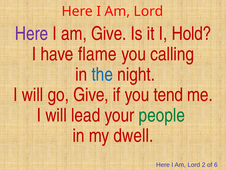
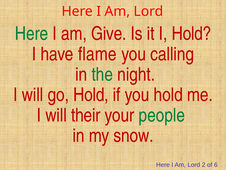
Here colour: purple -> green (32, 34)
the colour: blue -> green (102, 74)
go Give: Give -> Hold (91, 95)
you tend: tend -> hold (168, 95)
lead: lead -> their (86, 115)
dwell: dwell -> snow (133, 135)
